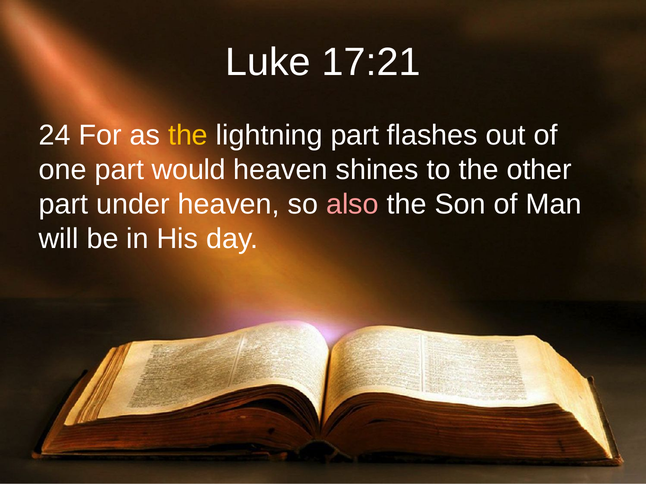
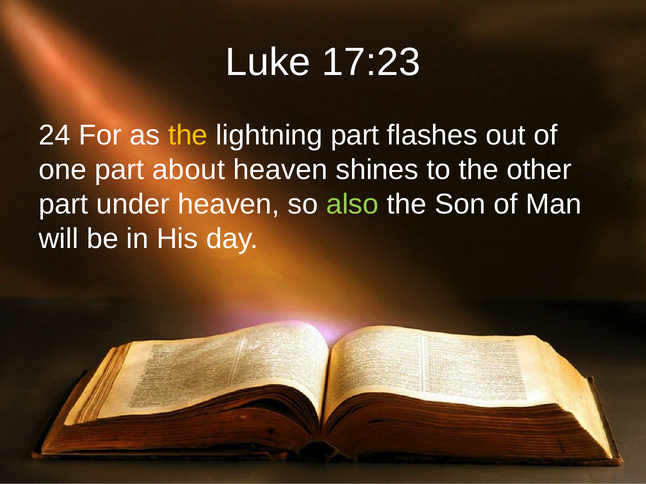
17:21: 17:21 -> 17:23 (371, 63)
would: would -> about (189, 170)
also colour: pink -> light green (352, 204)
